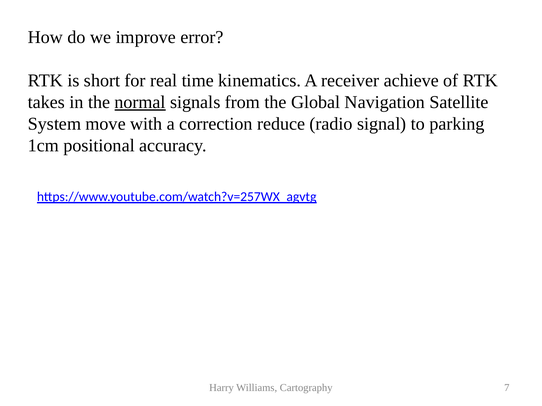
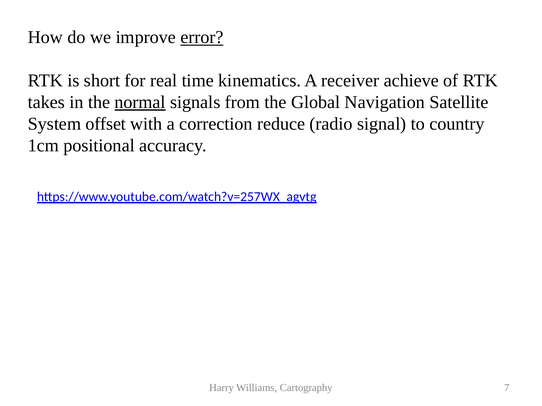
error underline: none -> present (202, 37)
move: move -> offset (106, 124)
parking: parking -> country (457, 124)
